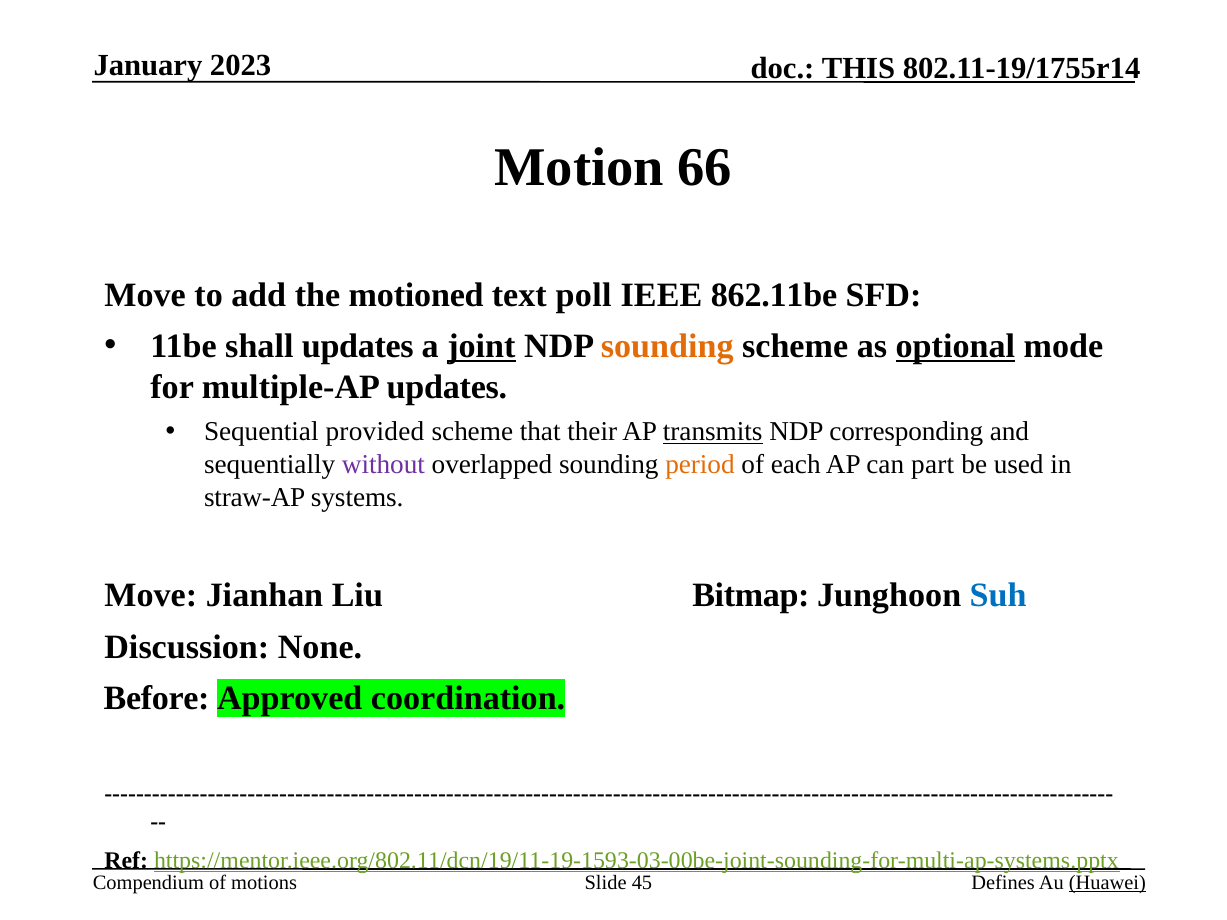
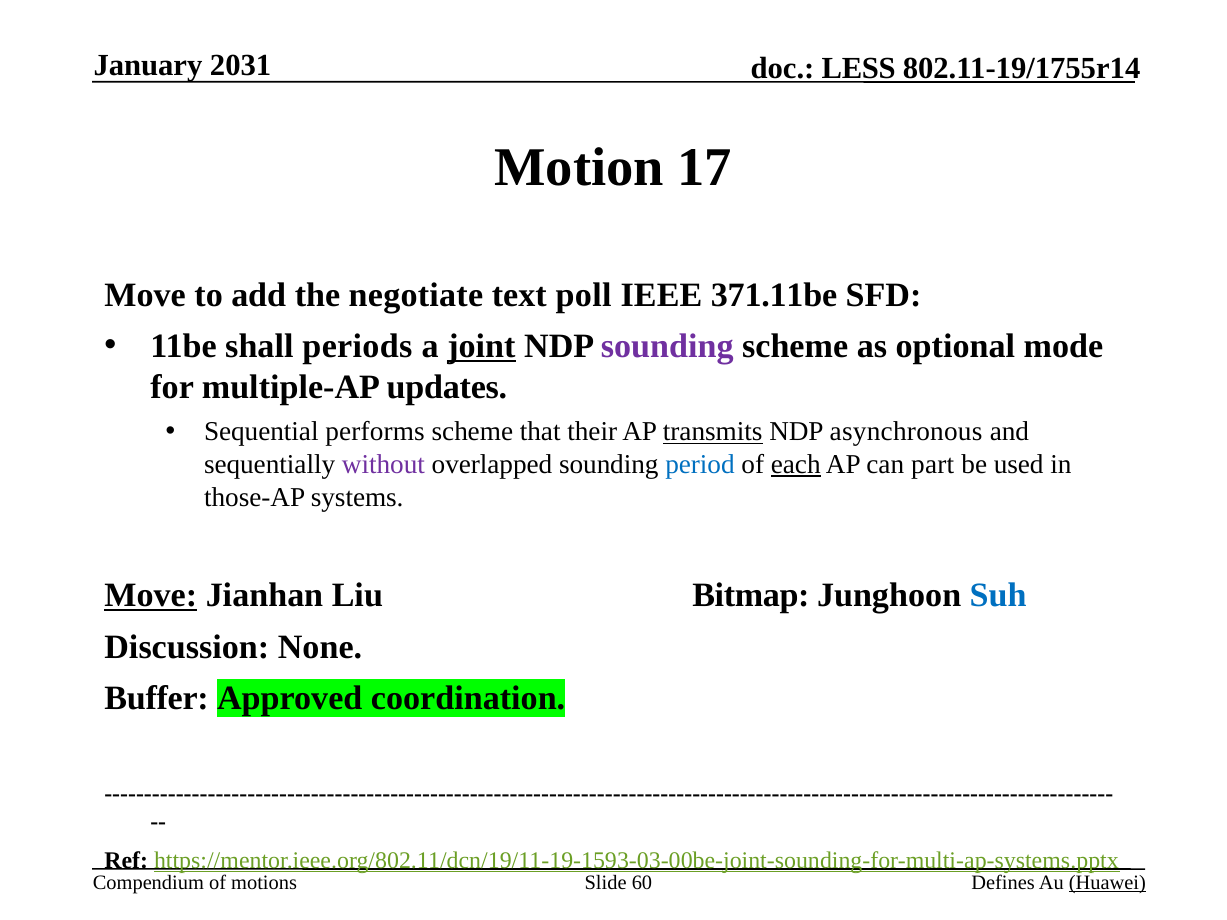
2023: 2023 -> 2031 (241, 65)
THIS: THIS -> LESS (859, 68)
66: 66 -> 17 (705, 167)
motioned: motioned -> negotiate (416, 295)
862.11be: 862.11be -> 371.11be (774, 295)
shall updates: updates -> periods (357, 346)
sounding colour: orange -> purple (667, 346)
optional underline: present -> none (955, 346)
provided: provided -> performs (375, 432)
corresponding: corresponding -> asynchronous (906, 432)
period colour: orange -> blue (700, 464)
each underline: none -> present (796, 464)
straw-AP: straw-AP -> those-AP (255, 497)
Move underline: none -> present (151, 596)
Before: Before -> Buffer (157, 698)
45: 45 -> 60 (642, 883)
